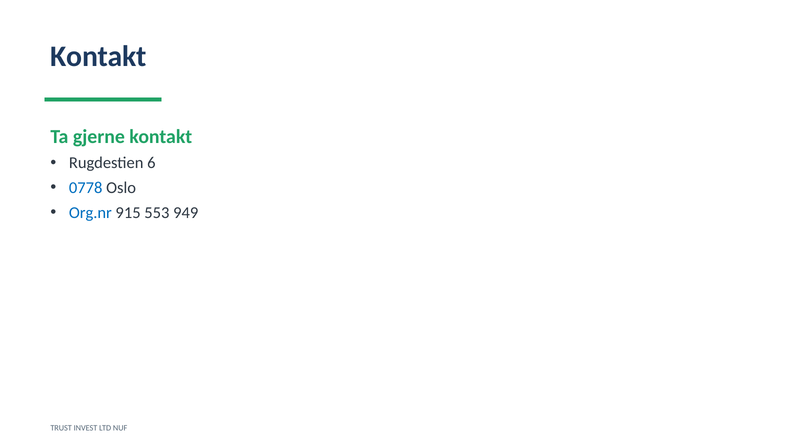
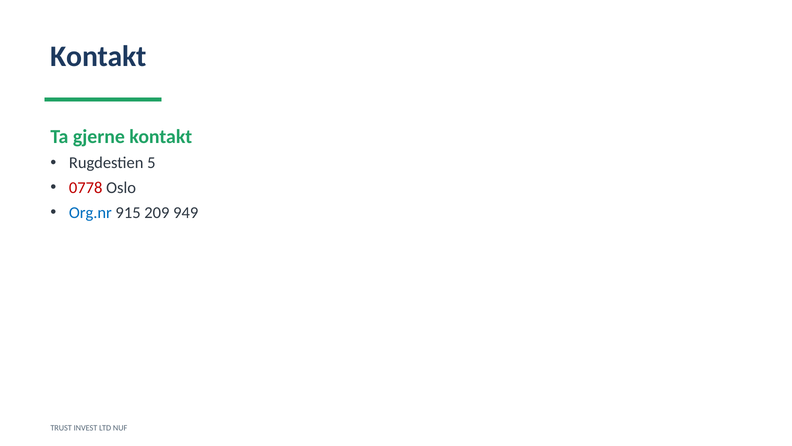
6: 6 -> 5 (151, 163)
0778 colour: blue -> red (86, 188)
553: 553 -> 209 (157, 212)
